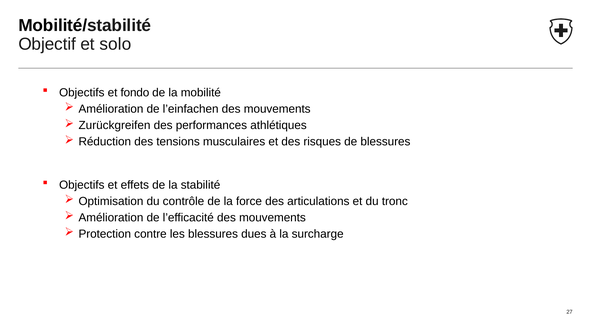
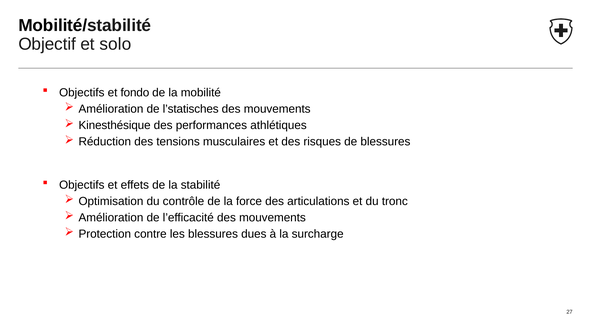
l’einfachen: l’einfachen -> l’statisches (191, 109)
Zurückgreifen: Zurückgreifen -> Kinesthésique (115, 125)
